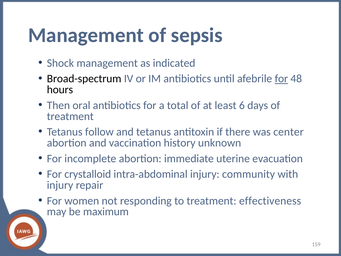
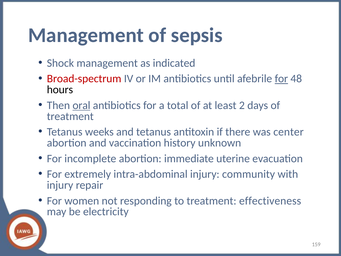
Broad-spectrum colour: black -> red (84, 79)
oral underline: none -> present (81, 105)
6: 6 -> 2 (242, 105)
follow: follow -> weeks (99, 132)
crystalloid: crystalloid -> extremely (88, 174)
maximum: maximum -> electricity (106, 212)
